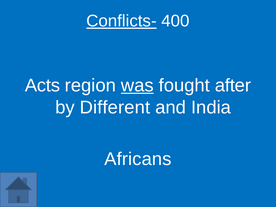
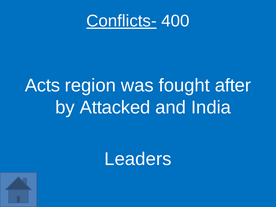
was underline: present -> none (137, 85)
Different: Different -> Attacked (115, 108)
Africans: Africans -> Leaders (138, 159)
